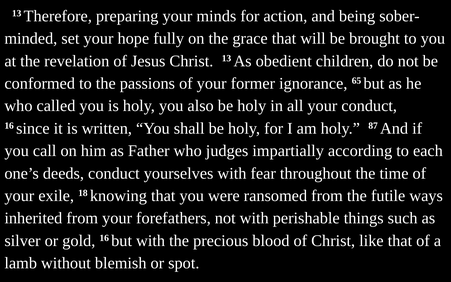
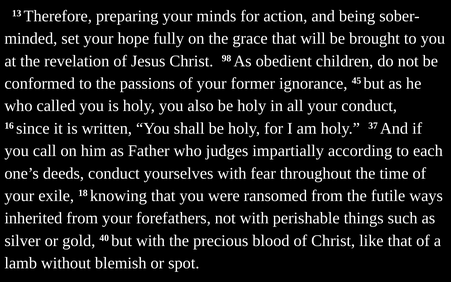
Christ 13: 13 -> 98 (227, 58)
65: 65 -> 45 (356, 81)
87: 87 -> 37 (373, 126)
gold 16: 16 -> 40 (104, 238)
